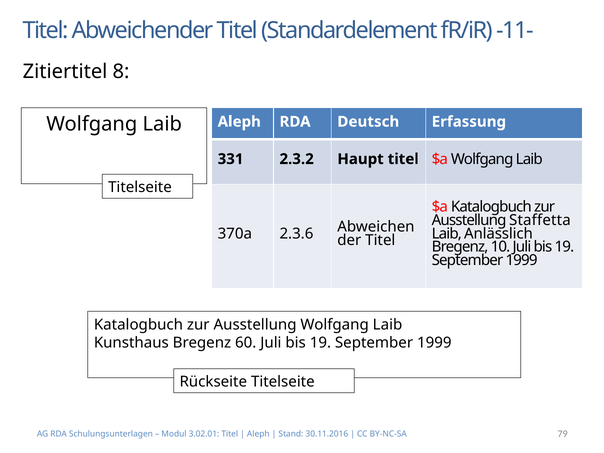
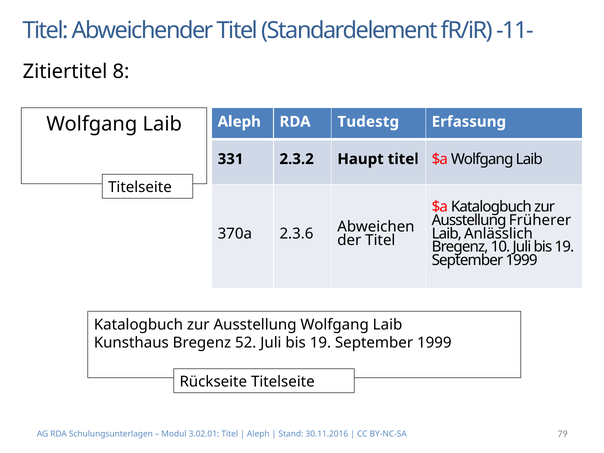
Deutsch: Deutsch -> Tudestg (368, 122)
Staffetta: Staffetta -> Früherer (540, 220)
60: 60 -> 52 (246, 343)
